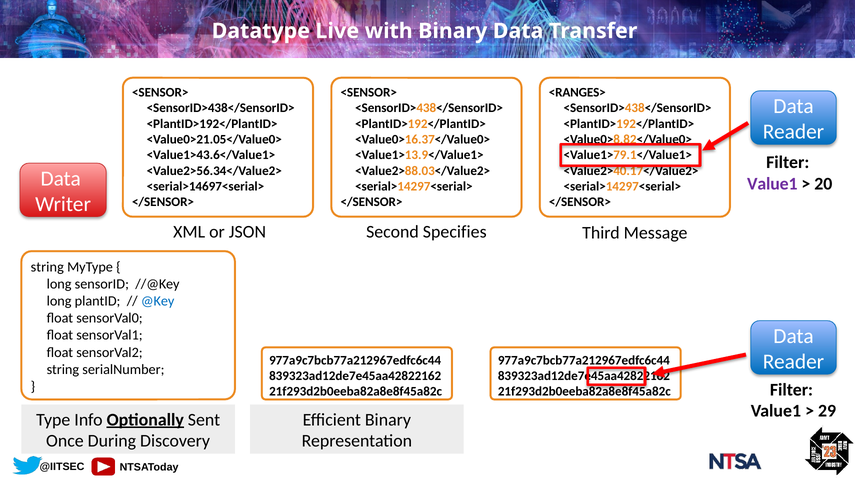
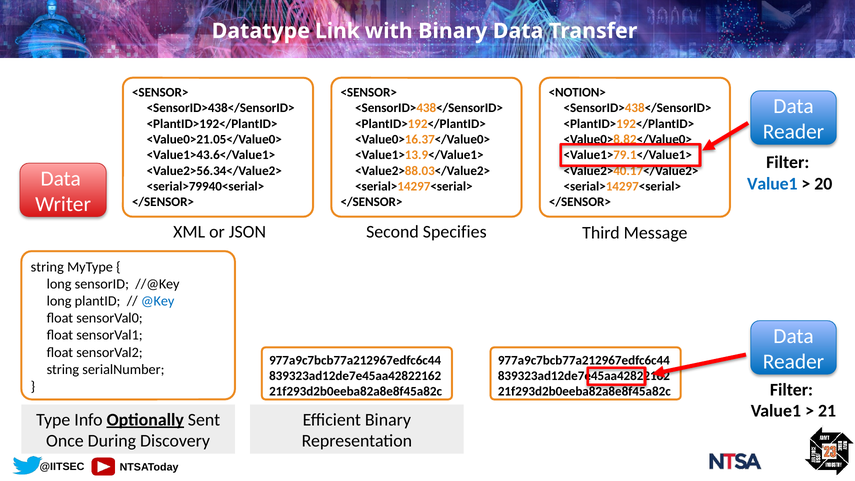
Live: Live -> Link (337, 31)
<RANGES>: <RANGES> -> <NOTION> (577, 92)
Value1 colour: purple -> blue (772, 184)
<serial>14697<serial>: <serial>14697<serial> -> <serial>79940<serial> (205, 186)
29: 29 -> 21 (827, 411)
